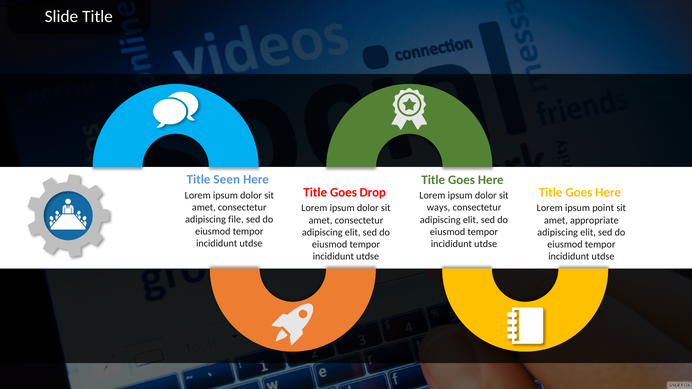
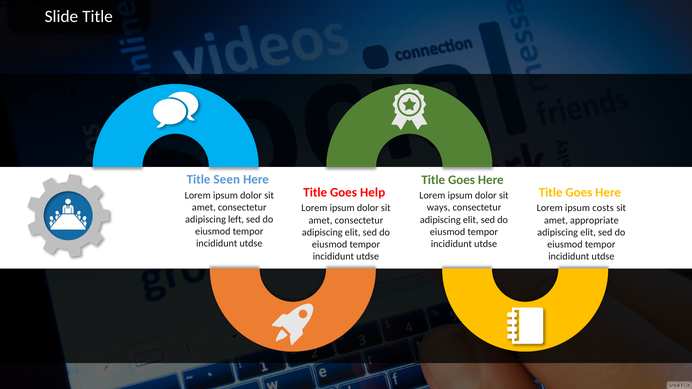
Drop: Drop -> Help (373, 193)
point: point -> costs (603, 208)
file: file -> left (236, 220)
